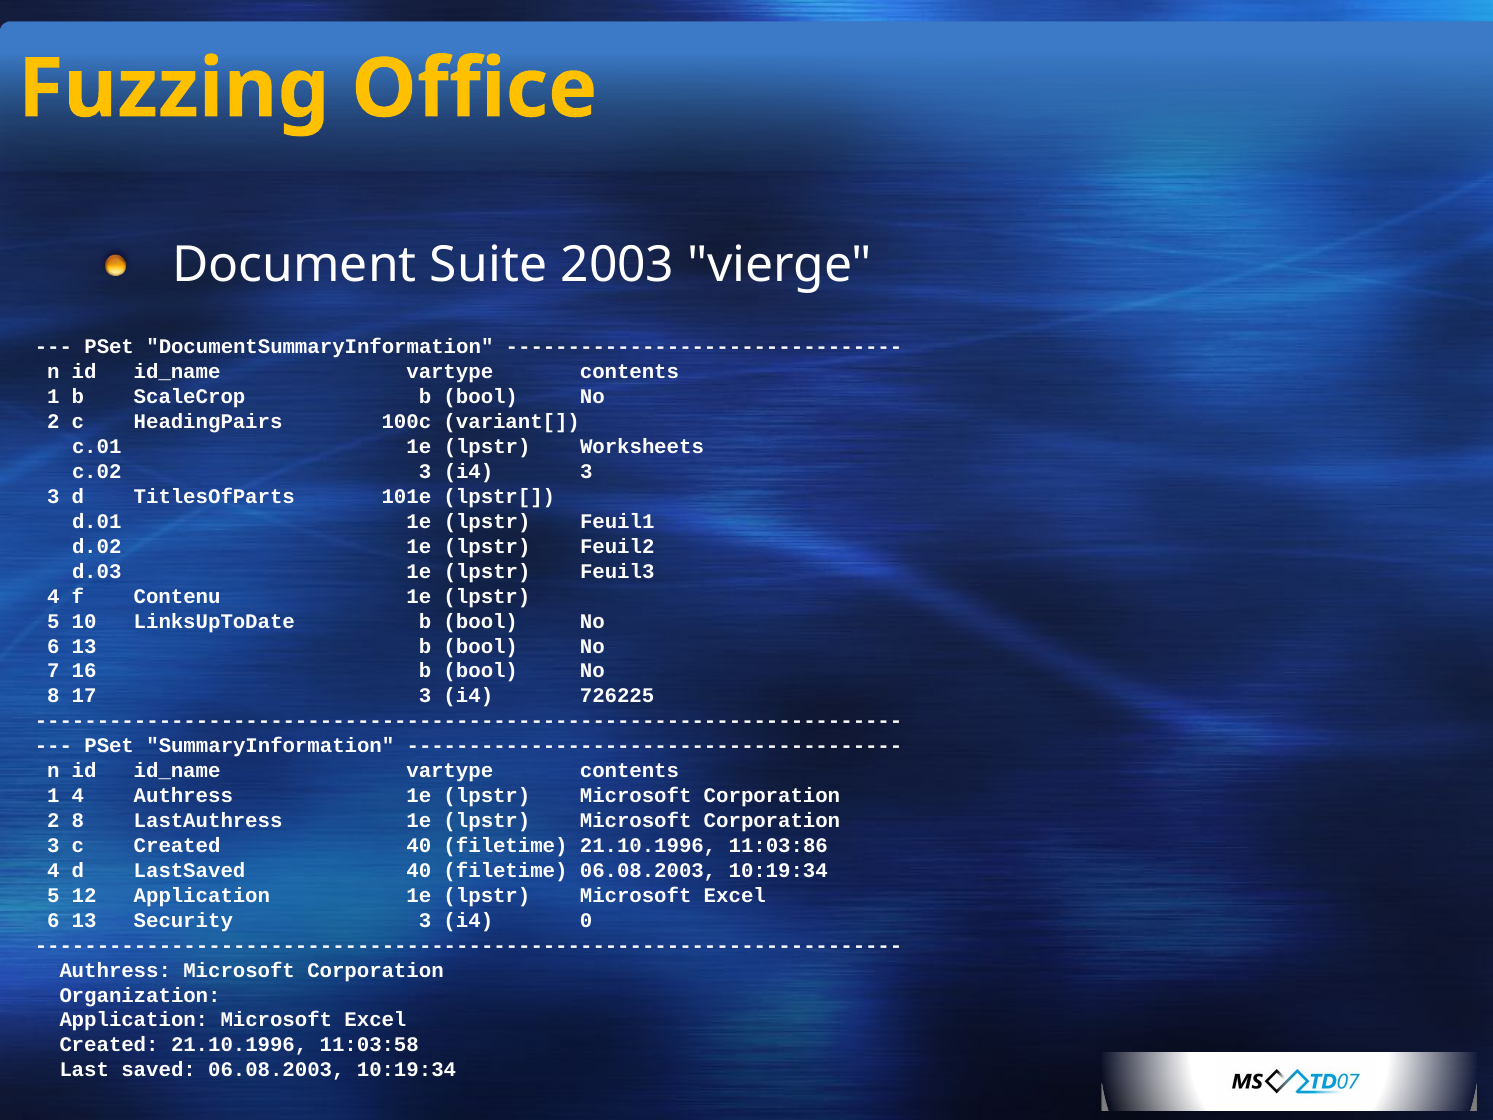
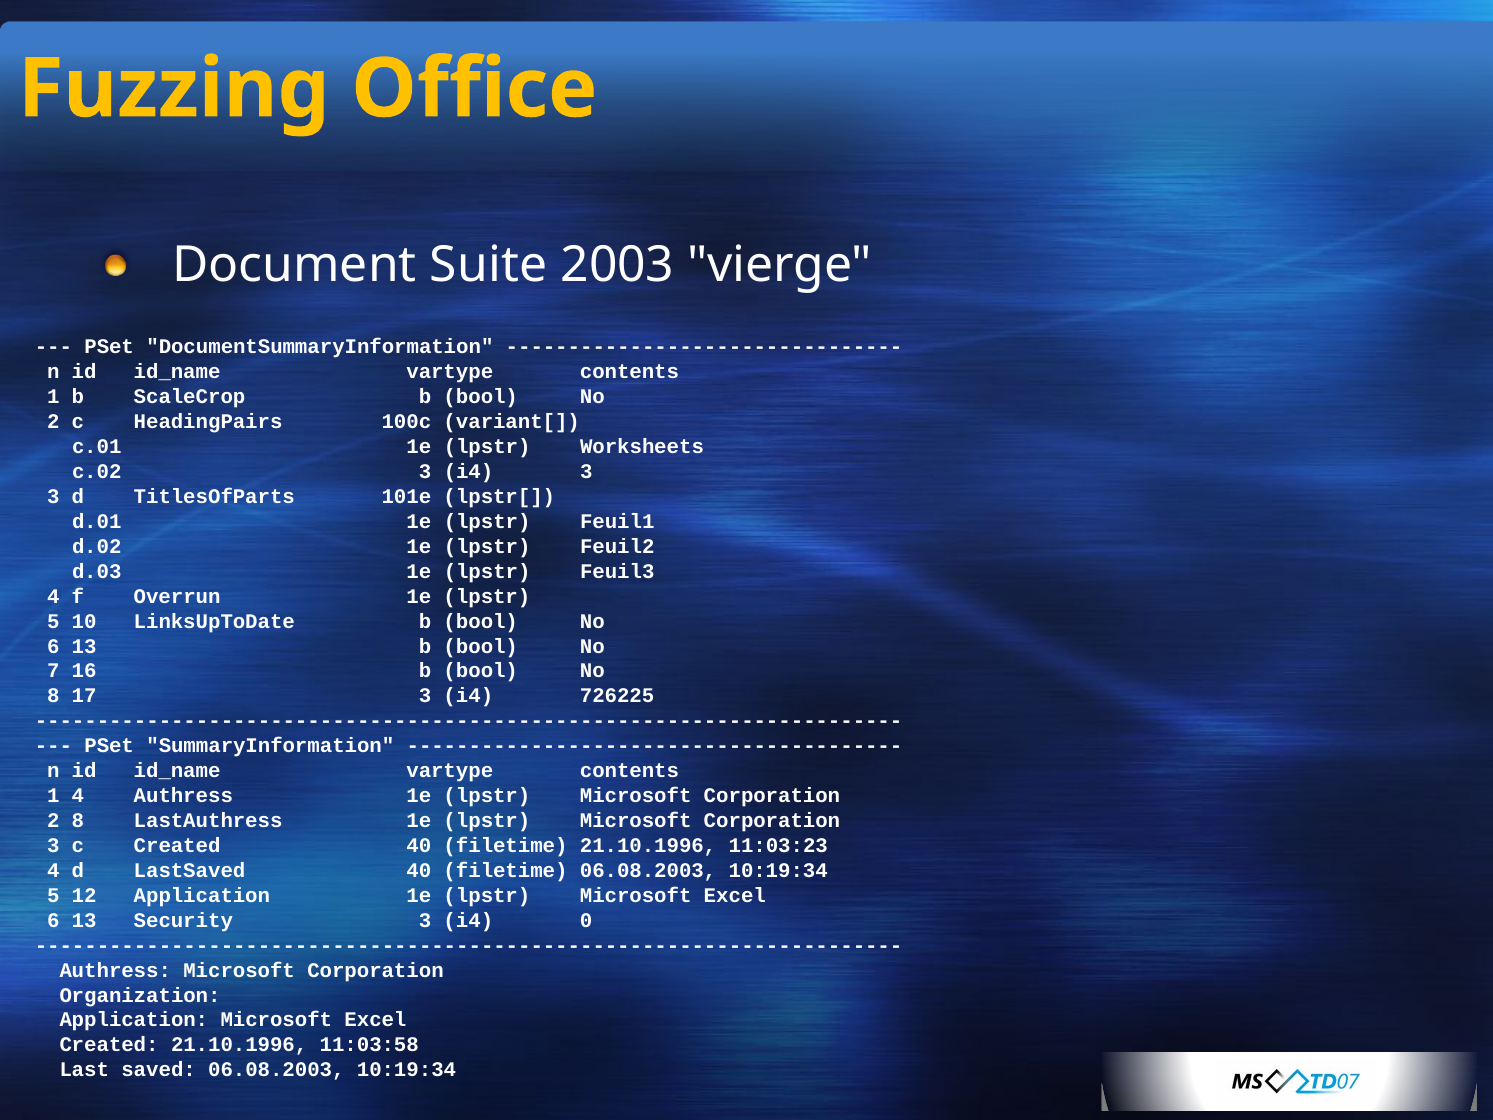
Contenu: Contenu -> Overrun (177, 596)
11:03:86: 11:03:86 -> 11:03:23 (778, 845)
